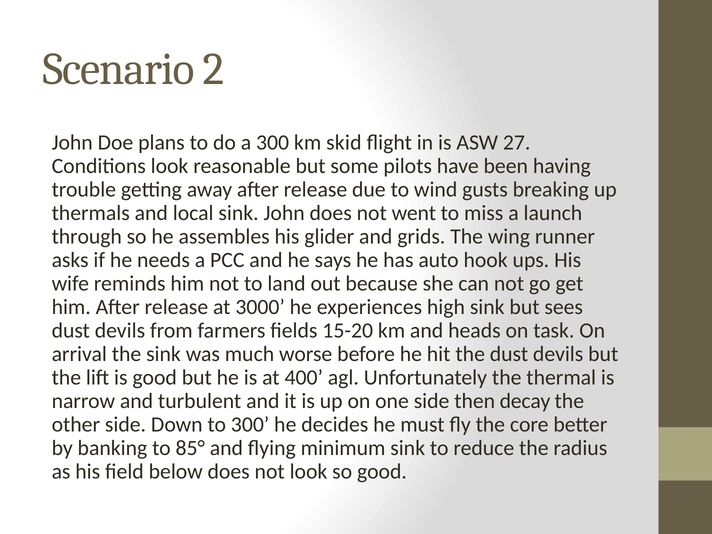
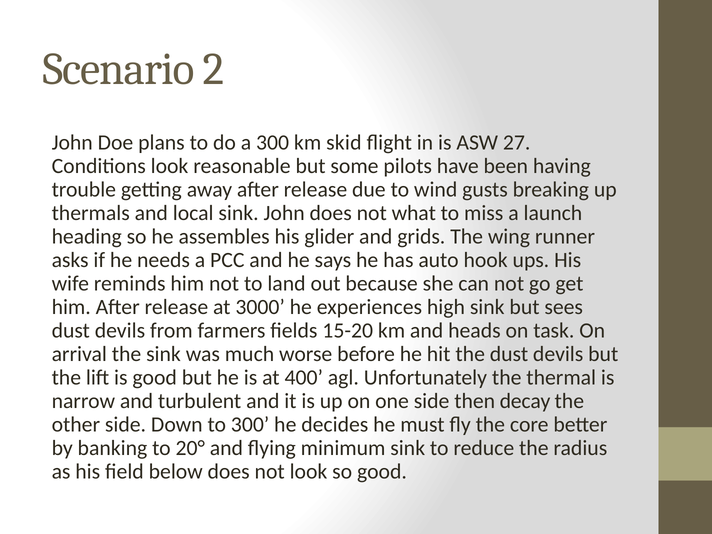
went: went -> what (414, 213)
through: through -> heading (87, 237)
85°: 85° -> 20° (190, 448)
